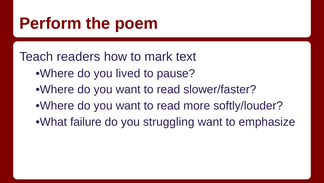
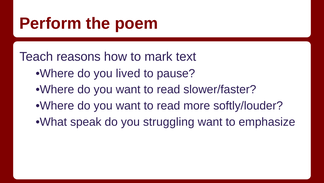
readers: readers -> reasons (79, 56)
failure: failure -> speak (86, 122)
